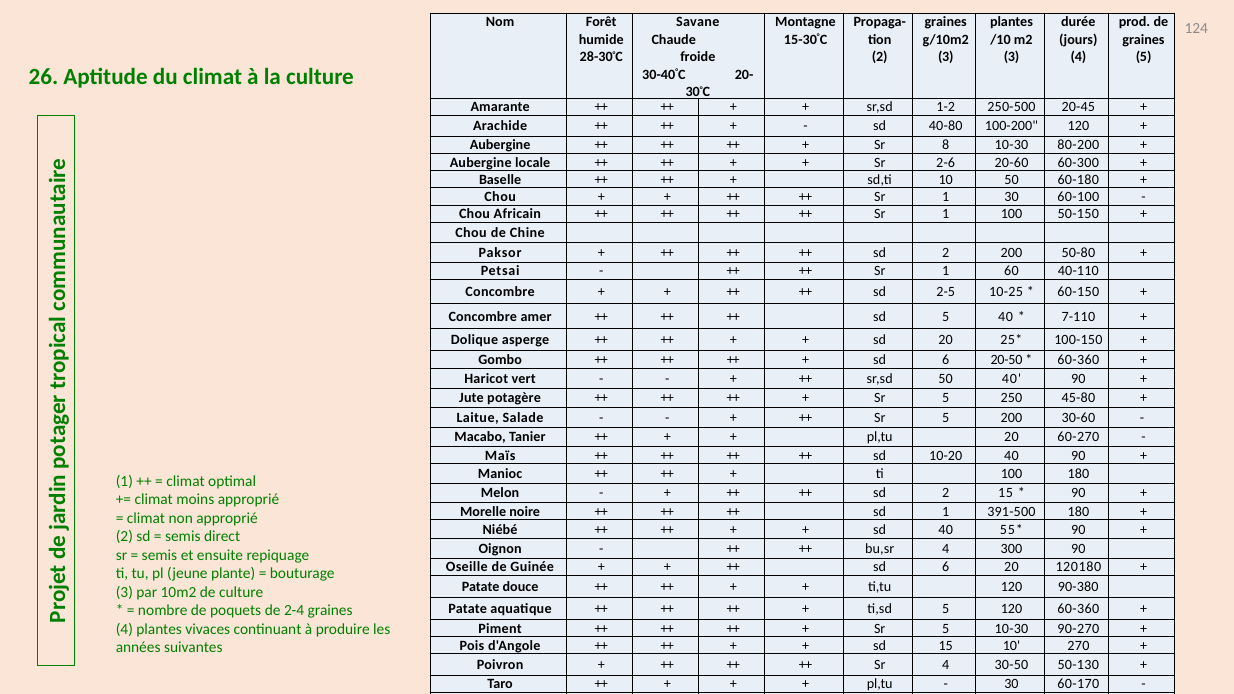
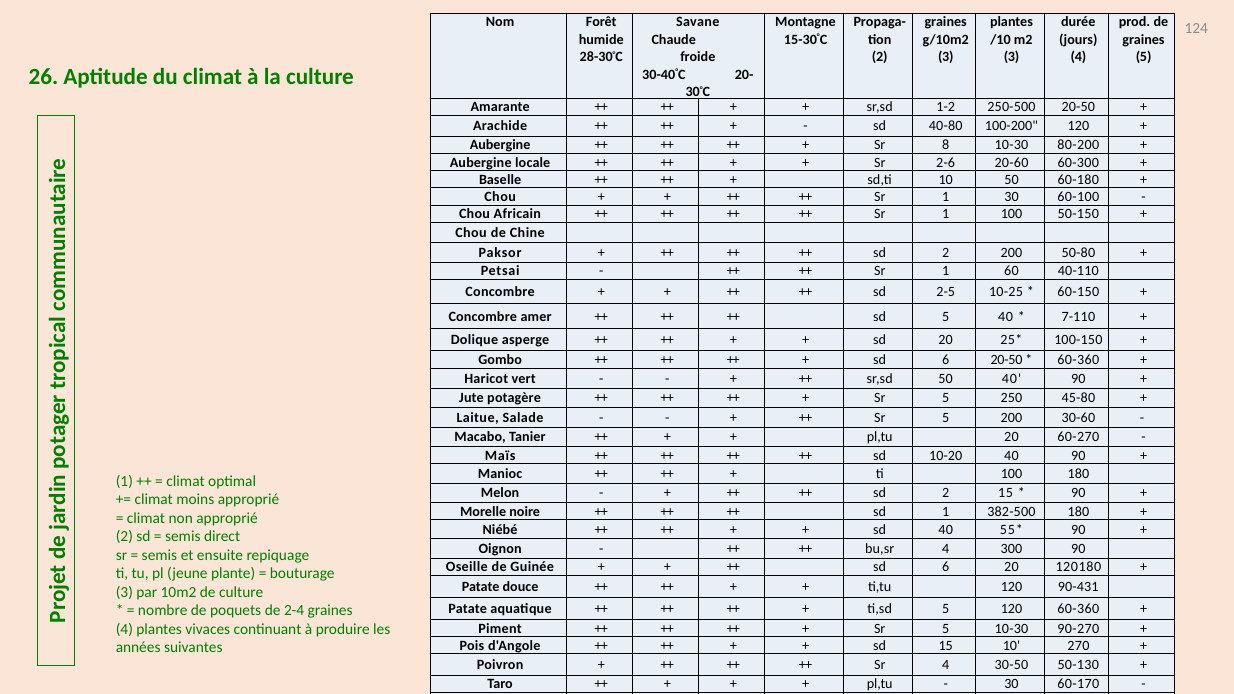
250-500 20-45: 20-45 -> 20-50 (1078, 107)
391-500: 391-500 -> 382-500 (1011, 512)
90-380: 90-380 -> 90-431 (1078, 587)
